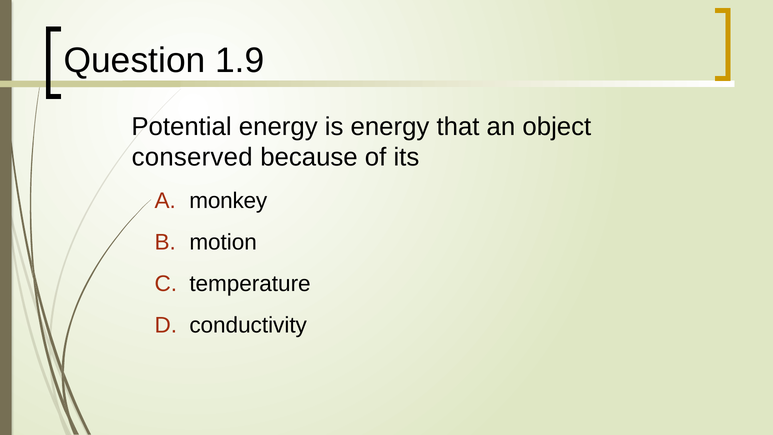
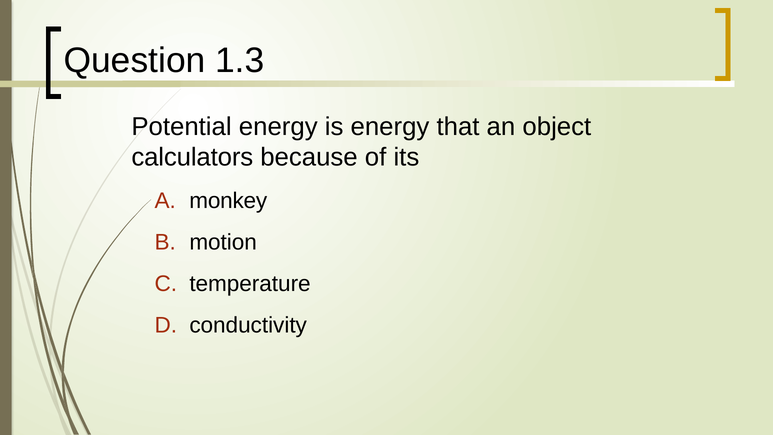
1.9: 1.9 -> 1.3 (240, 60)
conserved: conserved -> calculators (192, 157)
